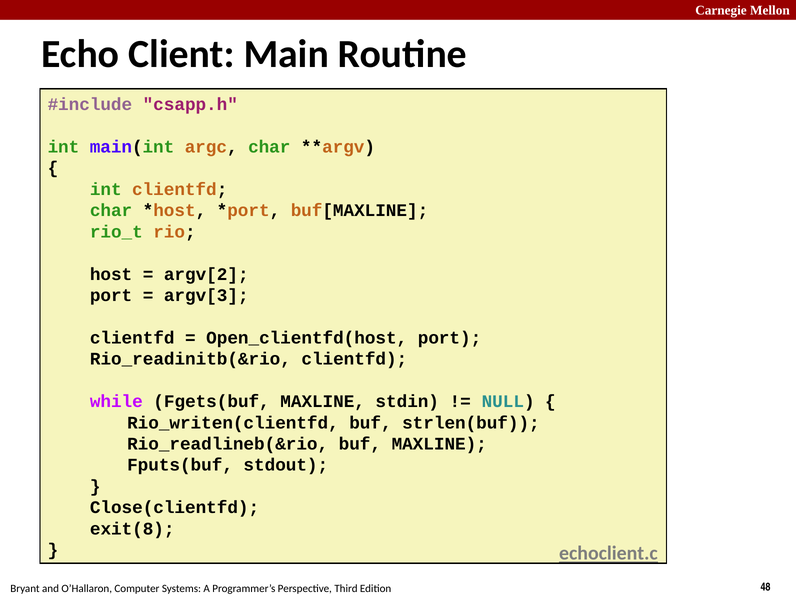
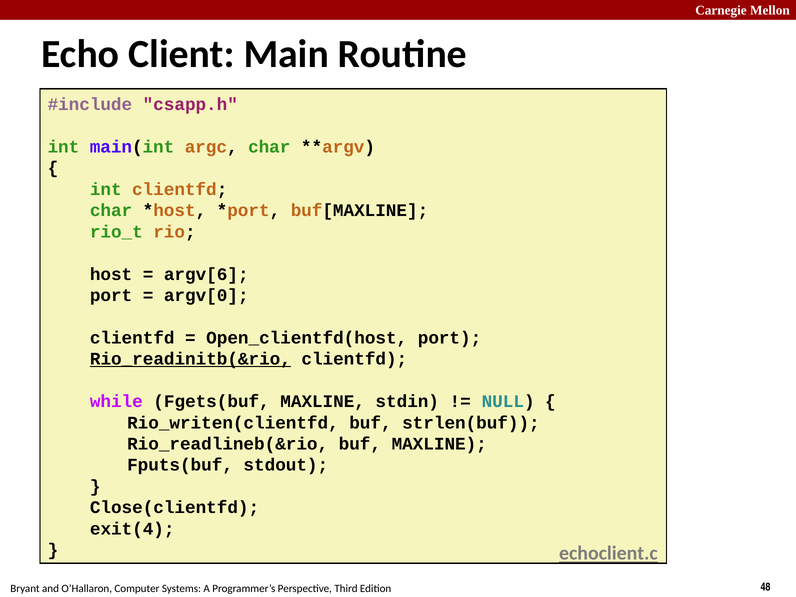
argv[2: argv[2 -> argv[6 (206, 274)
argv[3: argv[3 -> argv[0 (206, 295)
Rio_readinitb(&rio underline: none -> present (190, 359)
exit(8: exit(8 -> exit(4 (132, 529)
